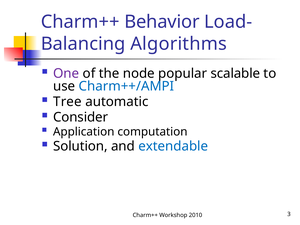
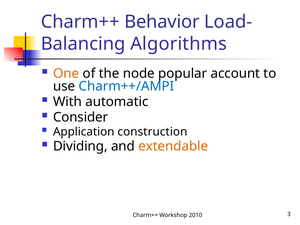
One colour: purple -> orange (66, 74)
scalable: scalable -> account (235, 74)
Tree: Tree -> With (67, 102)
computation: computation -> construction (152, 132)
Solution: Solution -> Dividing (80, 146)
extendable colour: blue -> orange (173, 146)
